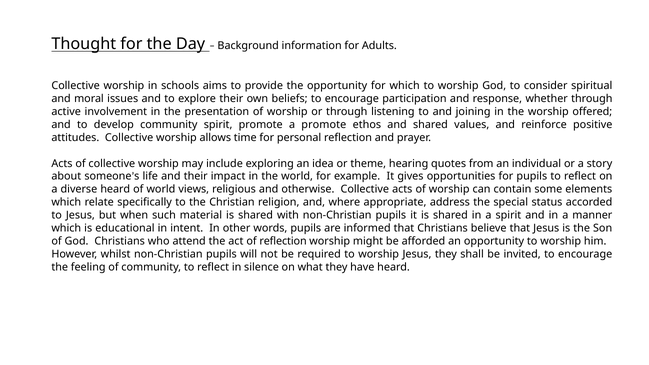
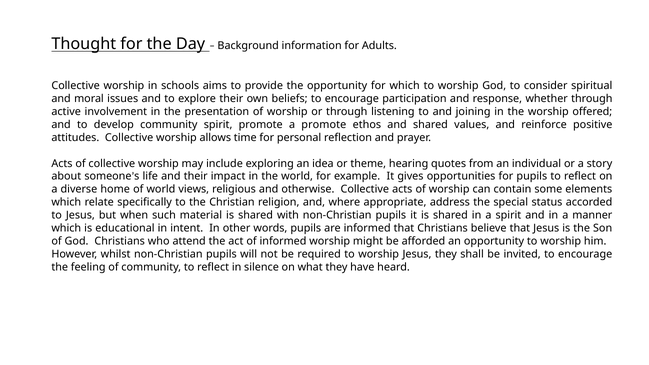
diverse heard: heard -> home (115, 189)
of reflection: reflection -> informed (283, 241)
